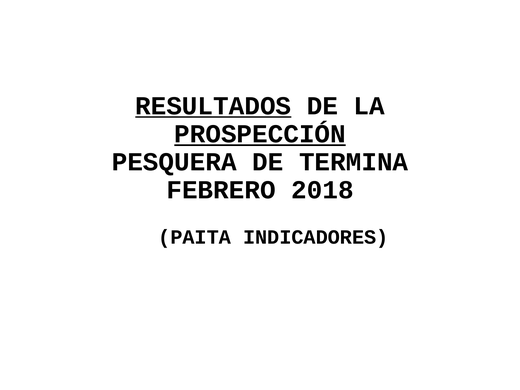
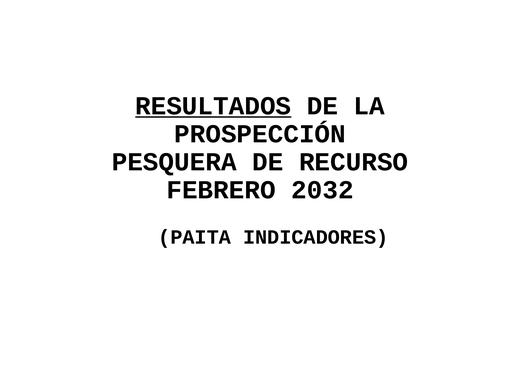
PROSPECCIÓN underline: present -> none (260, 134)
TERMINA: TERMINA -> RECURSO (354, 162)
2018: 2018 -> 2032 (322, 190)
